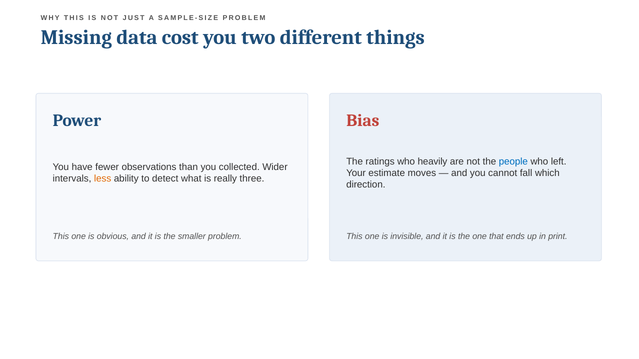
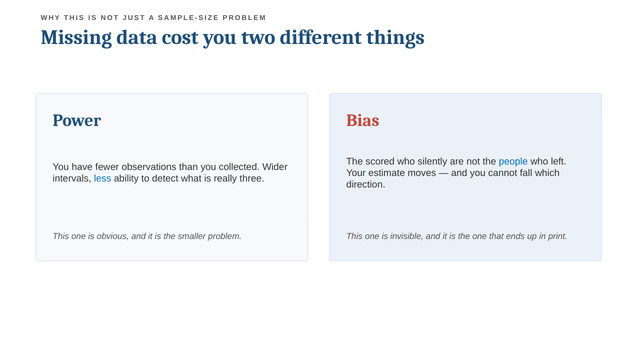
ratings: ratings -> scored (380, 162)
heavily: heavily -> silently (432, 162)
less colour: orange -> blue (103, 179)
